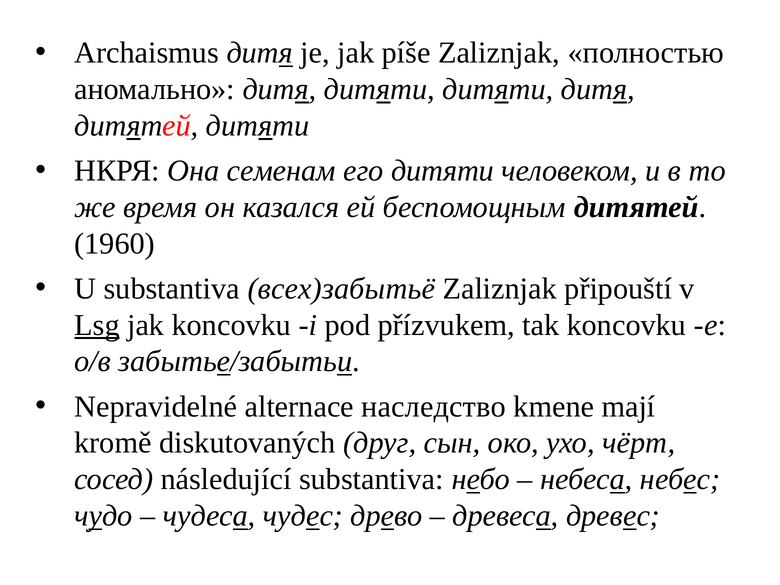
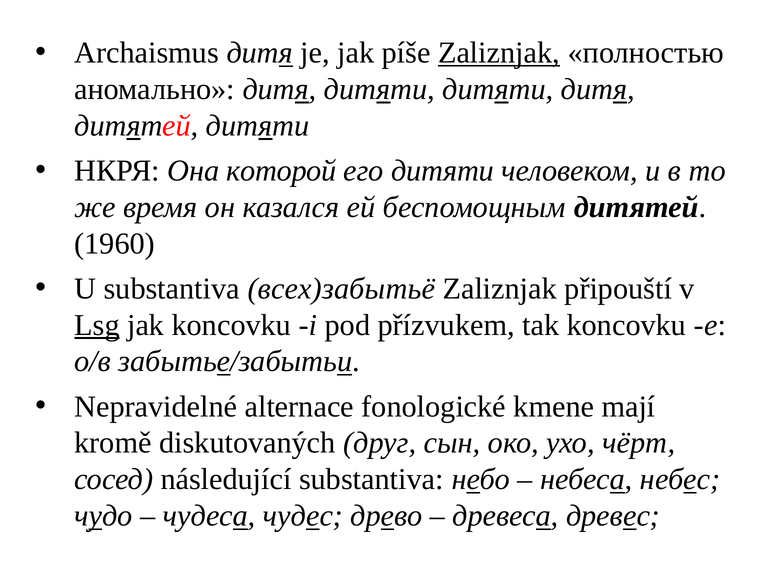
Zaliznjak underline: none -> present (499, 53)
семенам: семенам -> которой (281, 171)
наследство: наследство -> fonologické (434, 407)
